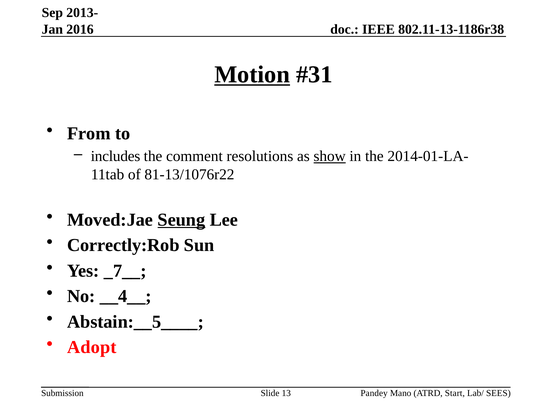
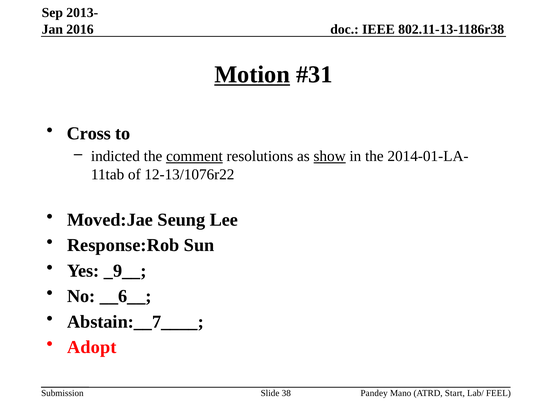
From: From -> Cross (89, 133)
includes: includes -> indicted (115, 156)
comment underline: none -> present (194, 156)
81-13/1076r22: 81-13/1076r22 -> 12-13/1076r22 (189, 175)
Seung underline: present -> none (181, 220)
Correctly:Rob: Correctly:Rob -> Response:Rob (123, 245)
_7__: _7__ -> _9__ (125, 271)
__4__: __4__ -> __6__ (126, 296)
Abstain:__5____: Abstain:__5____ -> Abstain:__7____ (135, 322)
13: 13 -> 38 (286, 393)
SEES: SEES -> FEEL (498, 393)
